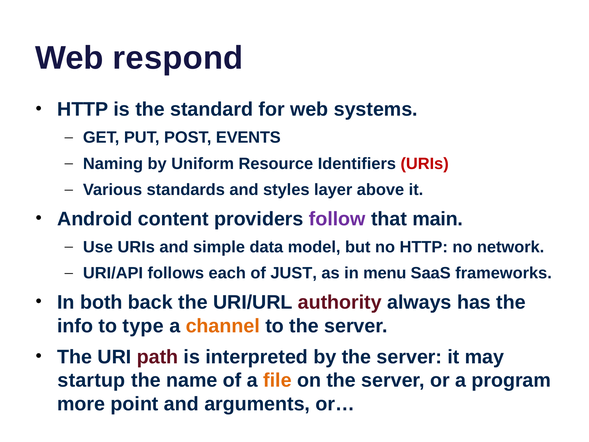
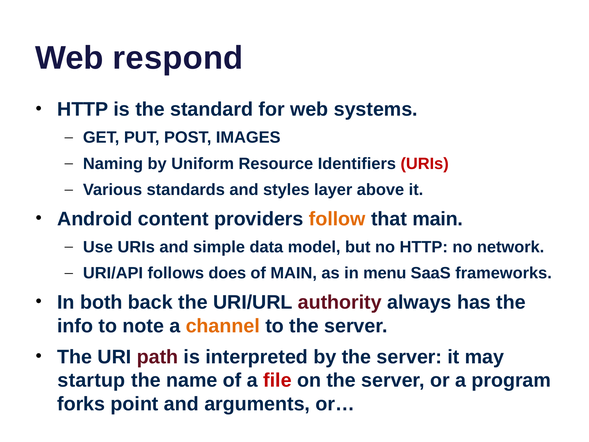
EVENTS: EVENTS -> IMAGES (248, 137)
follow colour: purple -> orange (337, 219)
each: each -> does (227, 273)
of JUST: JUST -> MAIN (294, 273)
type: type -> note (143, 326)
file colour: orange -> red (277, 380)
more: more -> forks (81, 404)
